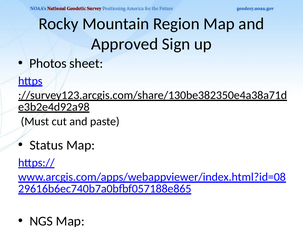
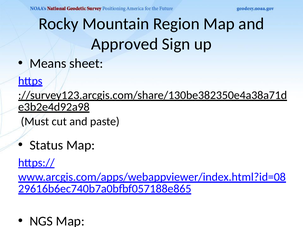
Photos: Photos -> Means (48, 64)
